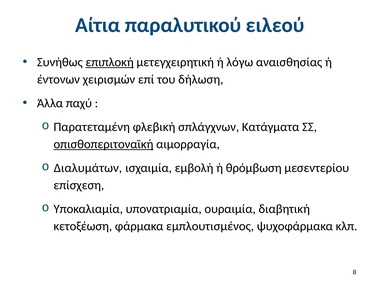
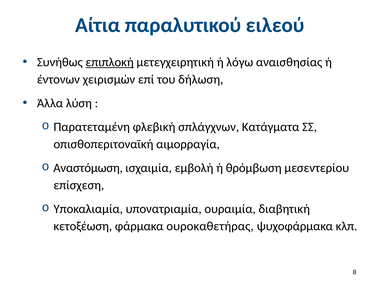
παχύ: παχύ -> λύση (79, 103)
οπισθοπεριτοναϊκή underline: present -> none (103, 144)
Διαλυμάτων: Διαλυμάτων -> Αναστόμωση (88, 167)
εμπλουτισμένος: εμπλουτισμένος -> ουροκαθετήρας (210, 226)
